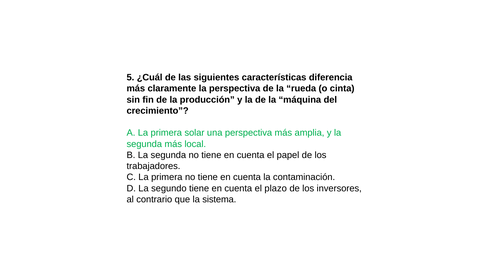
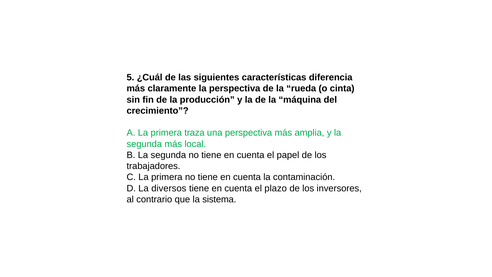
solar: solar -> traza (195, 133)
segundo: segundo -> diversos (169, 188)
